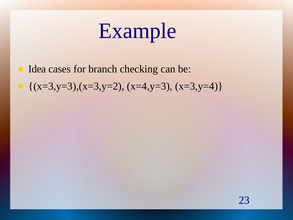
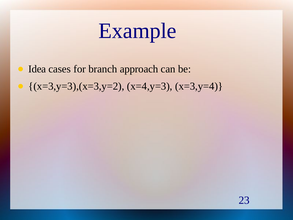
checking: checking -> approach (139, 69)
